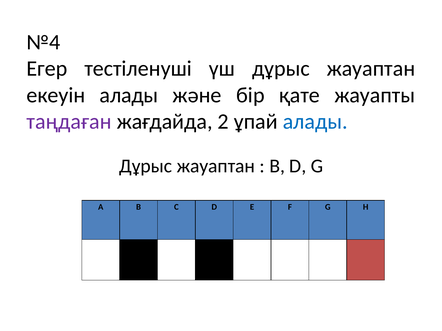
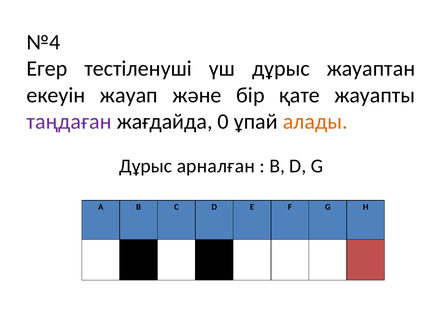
екеуін алады: алады -> жауап (129, 95)
2: 2 -> 0 (223, 122)
алады colour: blue -> orange (315, 122)
жауаптан: жауаптан -> арналған (216, 166)
